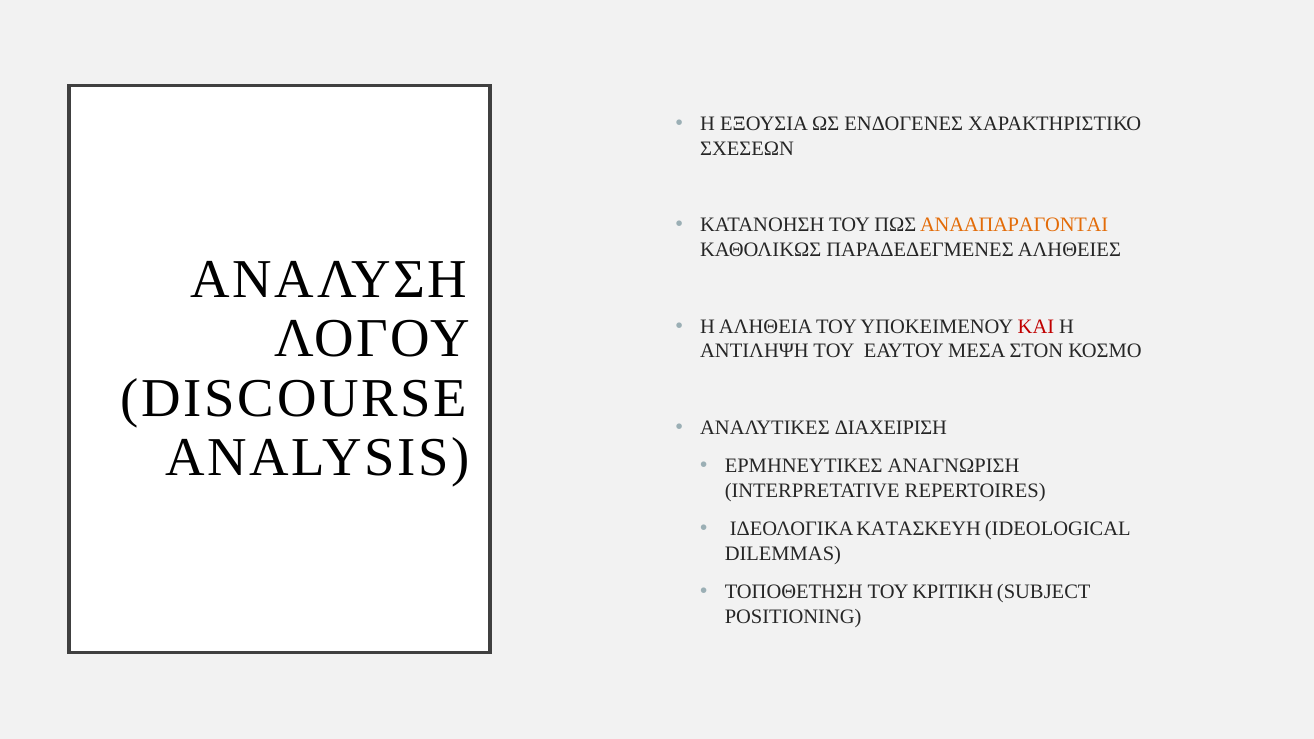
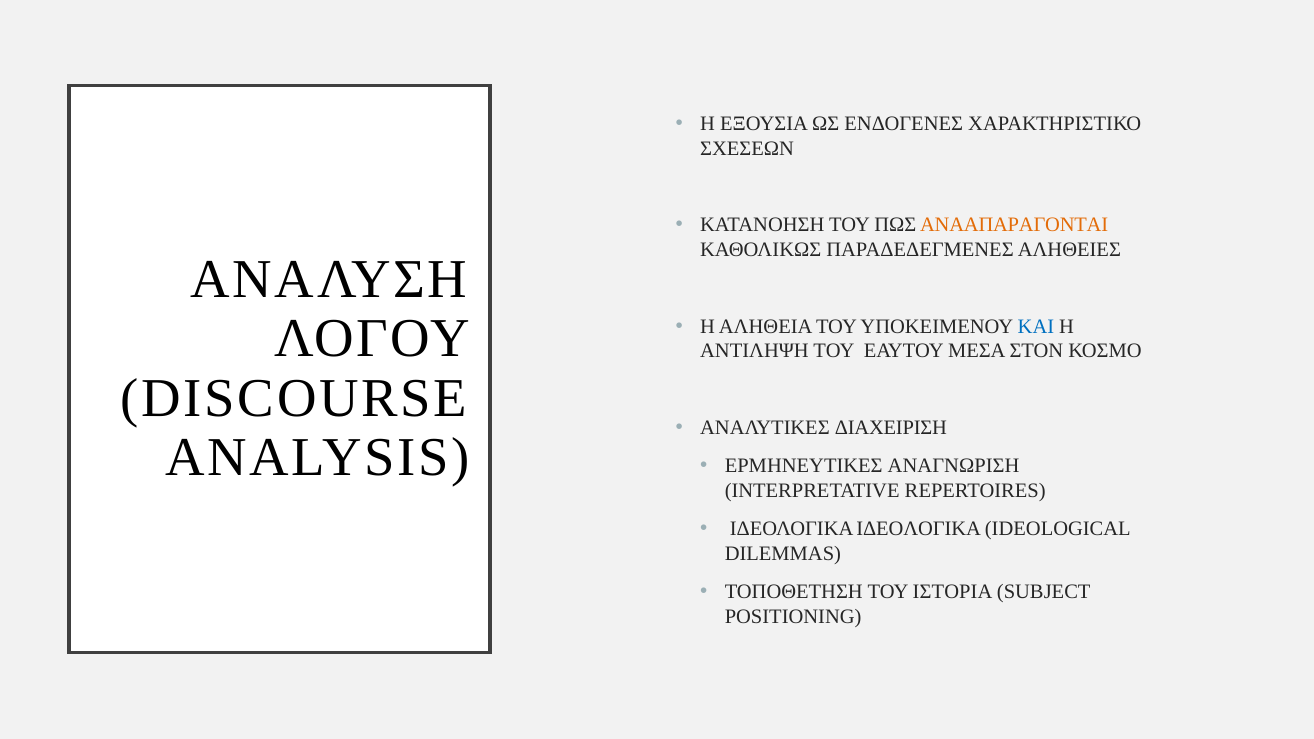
ΚΑΙ colour: red -> blue (1036, 327)
ΙΔΕΟΛΟΓΙΚΑ ΚΑΤΑΣΚΕΥΗ: ΚΑΤΑΣΚΕΥΗ -> ΙΔΕΟΛΟΓΙΚΑ (919, 529)
ΚΡΙΤΙΚΗ: ΚΡΙΤΙΚΗ -> ΙΣΤΟΡΙΑ (953, 592)
